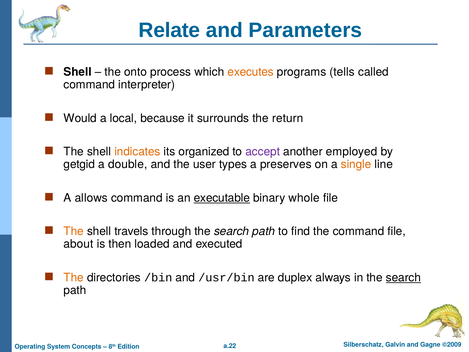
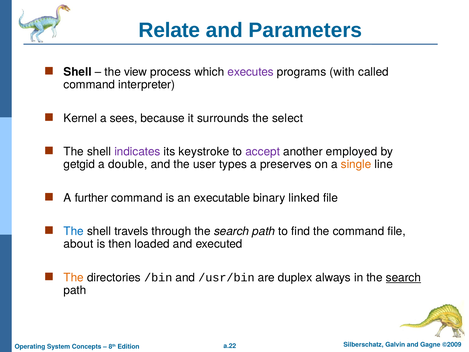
onto: onto -> view (136, 72)
executes colour: orange -> purple (251, 72)
tells: tells -> with (342, 72)
Would: Would -> Kernel (80, 118)
local: local -> sees (124, 118)
return: return -> select (288, 118)
indicates colour: orange -> purple (137, 152)
organized: organized -> keystroke (204, 152)
allows: allows -> further (91, 198)
executable underline: present -> none (222, 198)
whole: whole -> linked (304, 198)
The colour: orange -> blue (74, 231)
